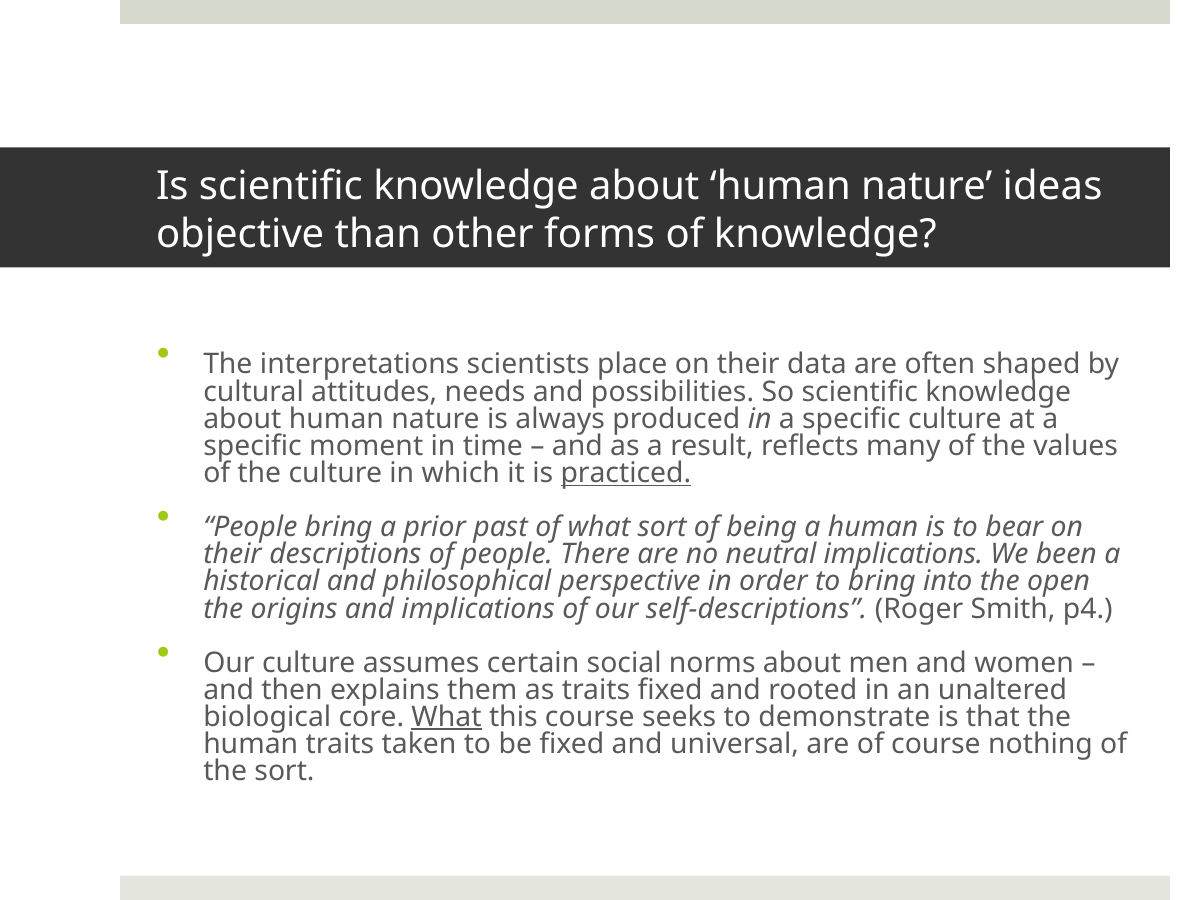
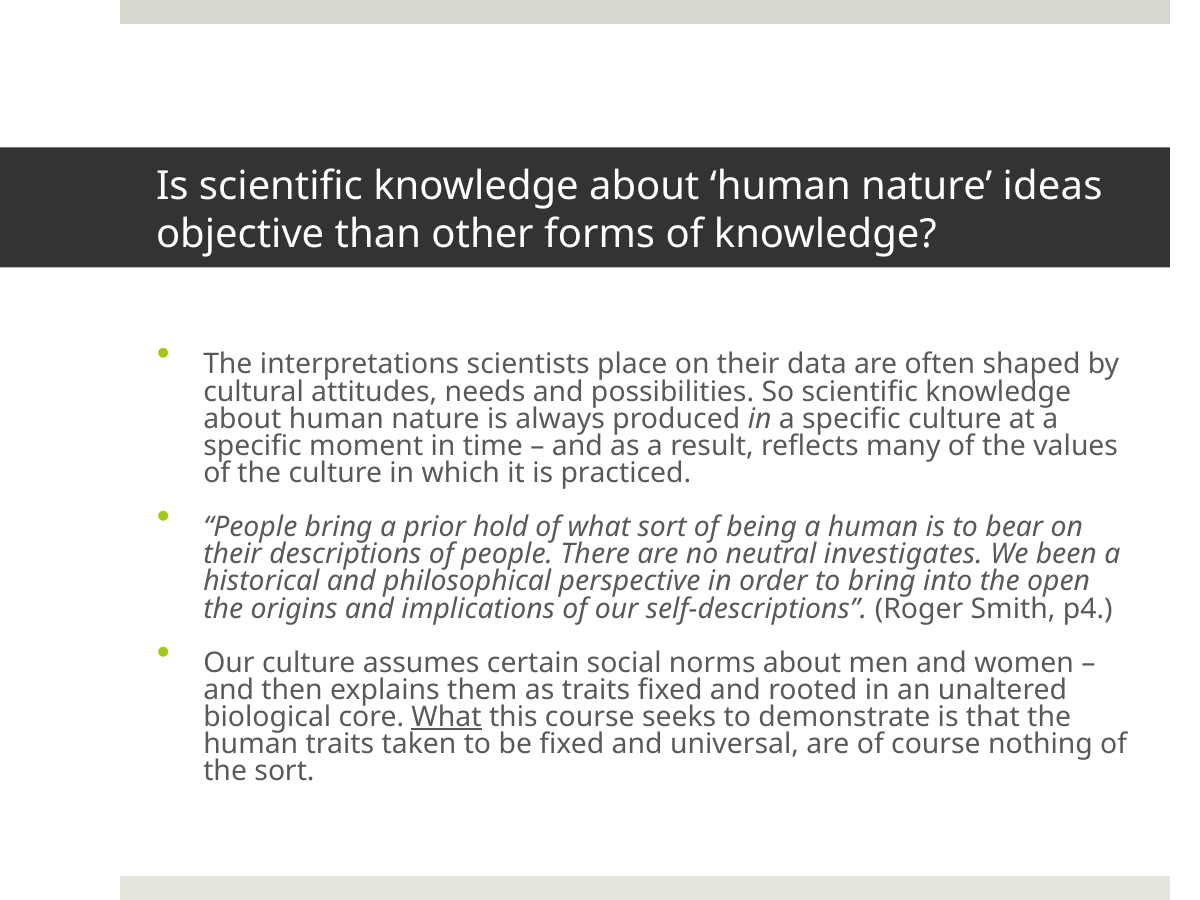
practiced underline: present -> none (626, 473)
past: past -> hold (501, 527)
neutral implications: implications -> investigates (903, 554)
